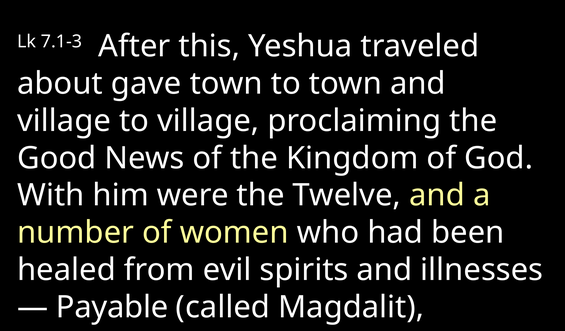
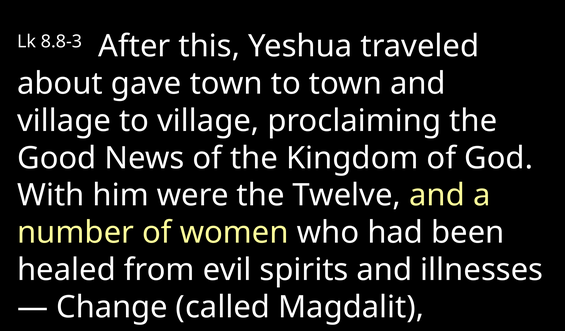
7.1-3: 7.1-3 -> 8.8-3 (61, 41)
Payable: Payable -> Change (112, 307)
